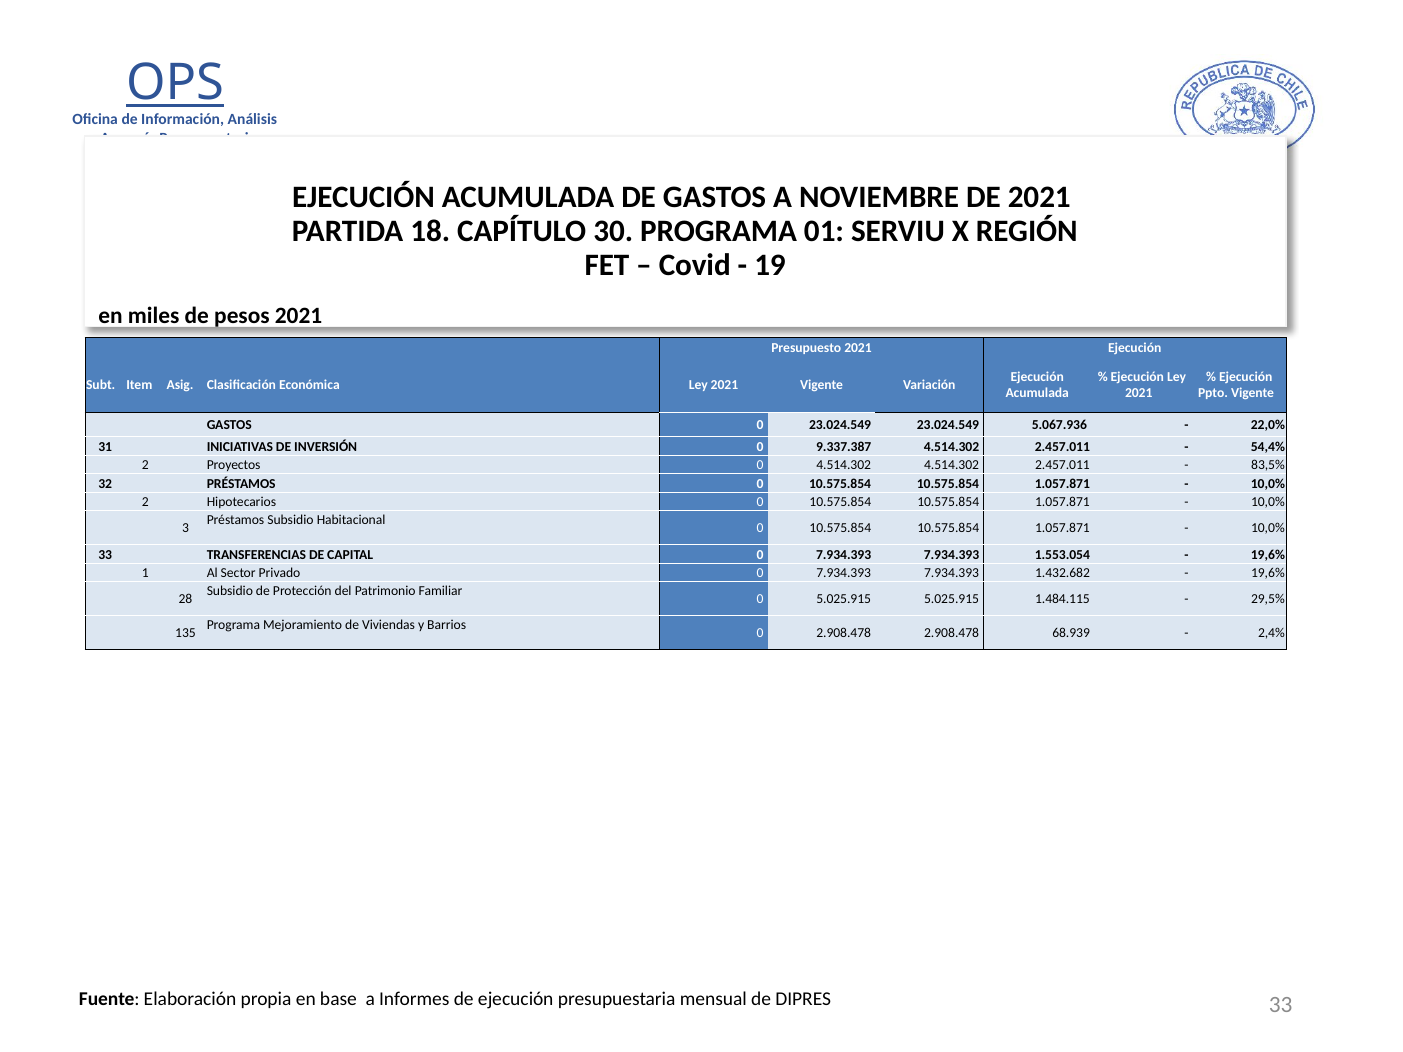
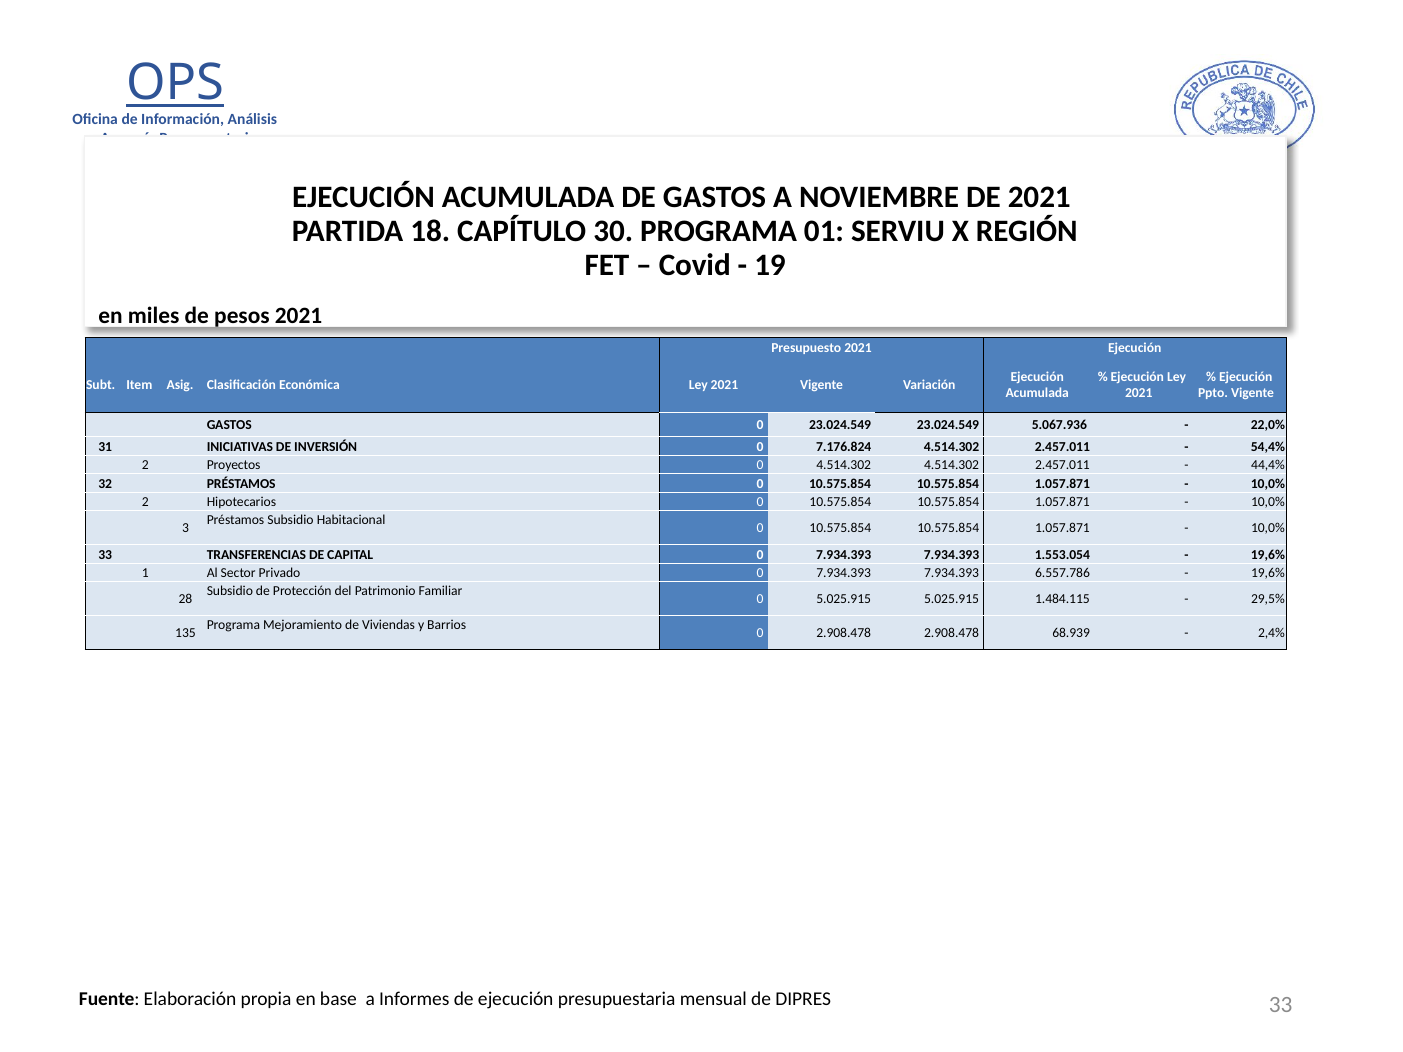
9.337.387: 9.337.387 -> 7.176.824 (844, 447)
83,5%: 83,5% -> 44,4% (1268, 465)
1.432.682: 1.432.682 -> 6.557.786 (1062, 573)
